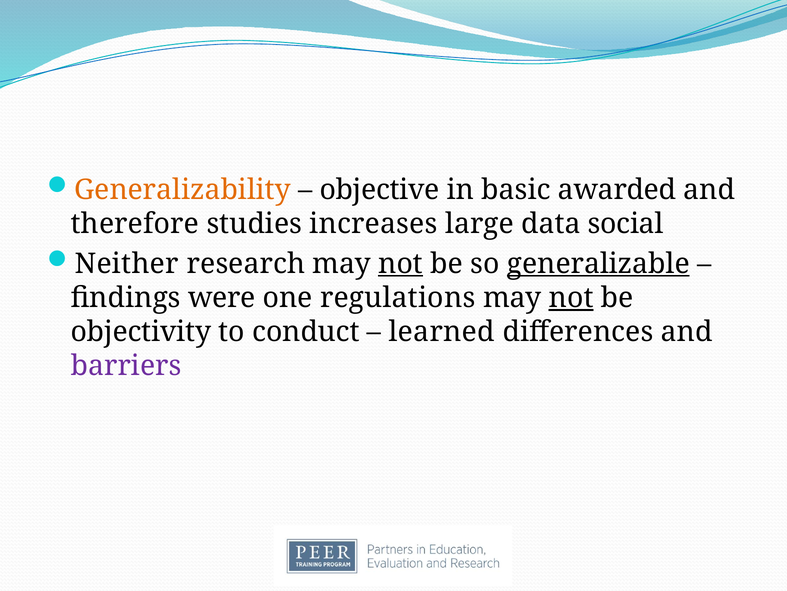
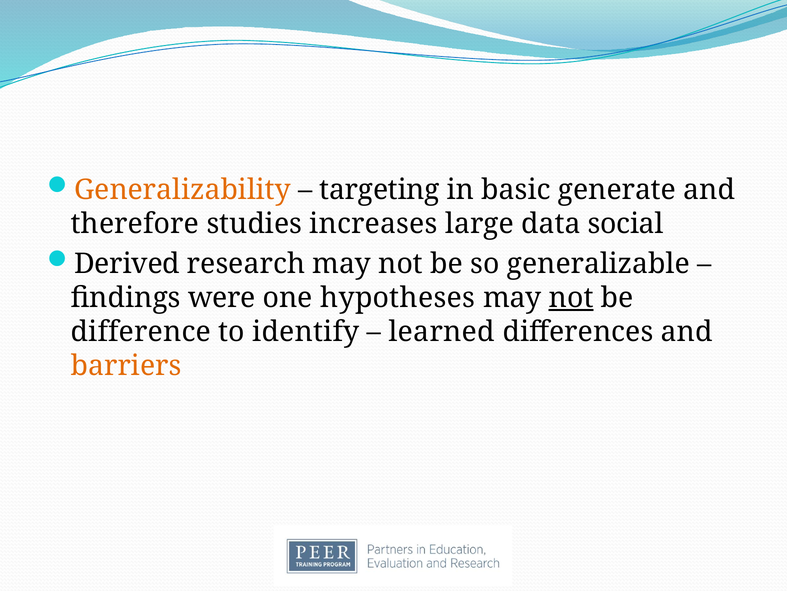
objective: objective -> targeting (380, 189)
awarded: awarded -> generate (617, 189)
Neither: Neither -> Derived (127, 263)
not underline: present -> none (401, 263)
generalizable underline: present -> none (598, 263)
regulations: regulations -> hypotheses (398, 297)
objectivity: objectivity -> difference (141, 331)
conduct: conduct -> identify (306, 331)
barriers colour: purple -> orange (126, 366)
